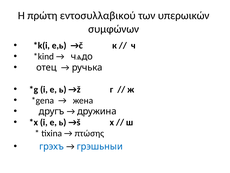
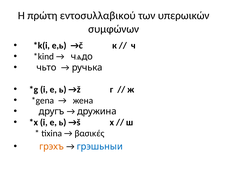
отец: отец -> чьто (46, 67)
πτώσης: πτώσης -> βασικές (89, 133)
грэхъ colour: blue -> orange (51, 146)
